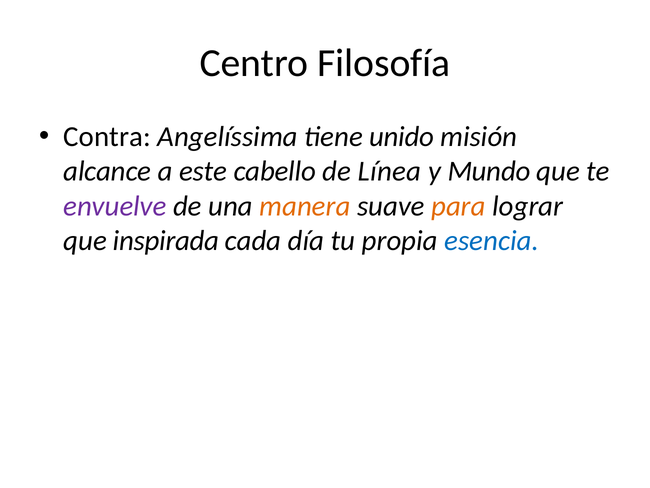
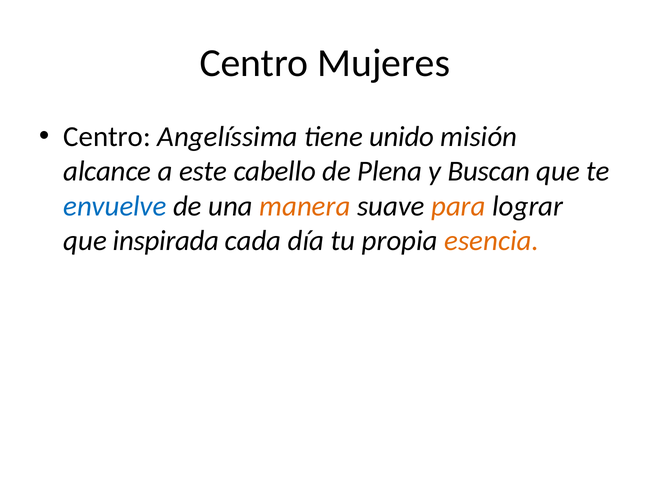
Filosofía: Filosofía -> Mujeres (384, 63)
Contra: Contra -> Centro (107, 136)
Línea: Línea -> Plena (390, 171)
Mundo: Mundo -> Buscan (489, 171)
envuelve colour: purple -> blue (115, 206)
esencia colour: blue -> orange (492, 240)
